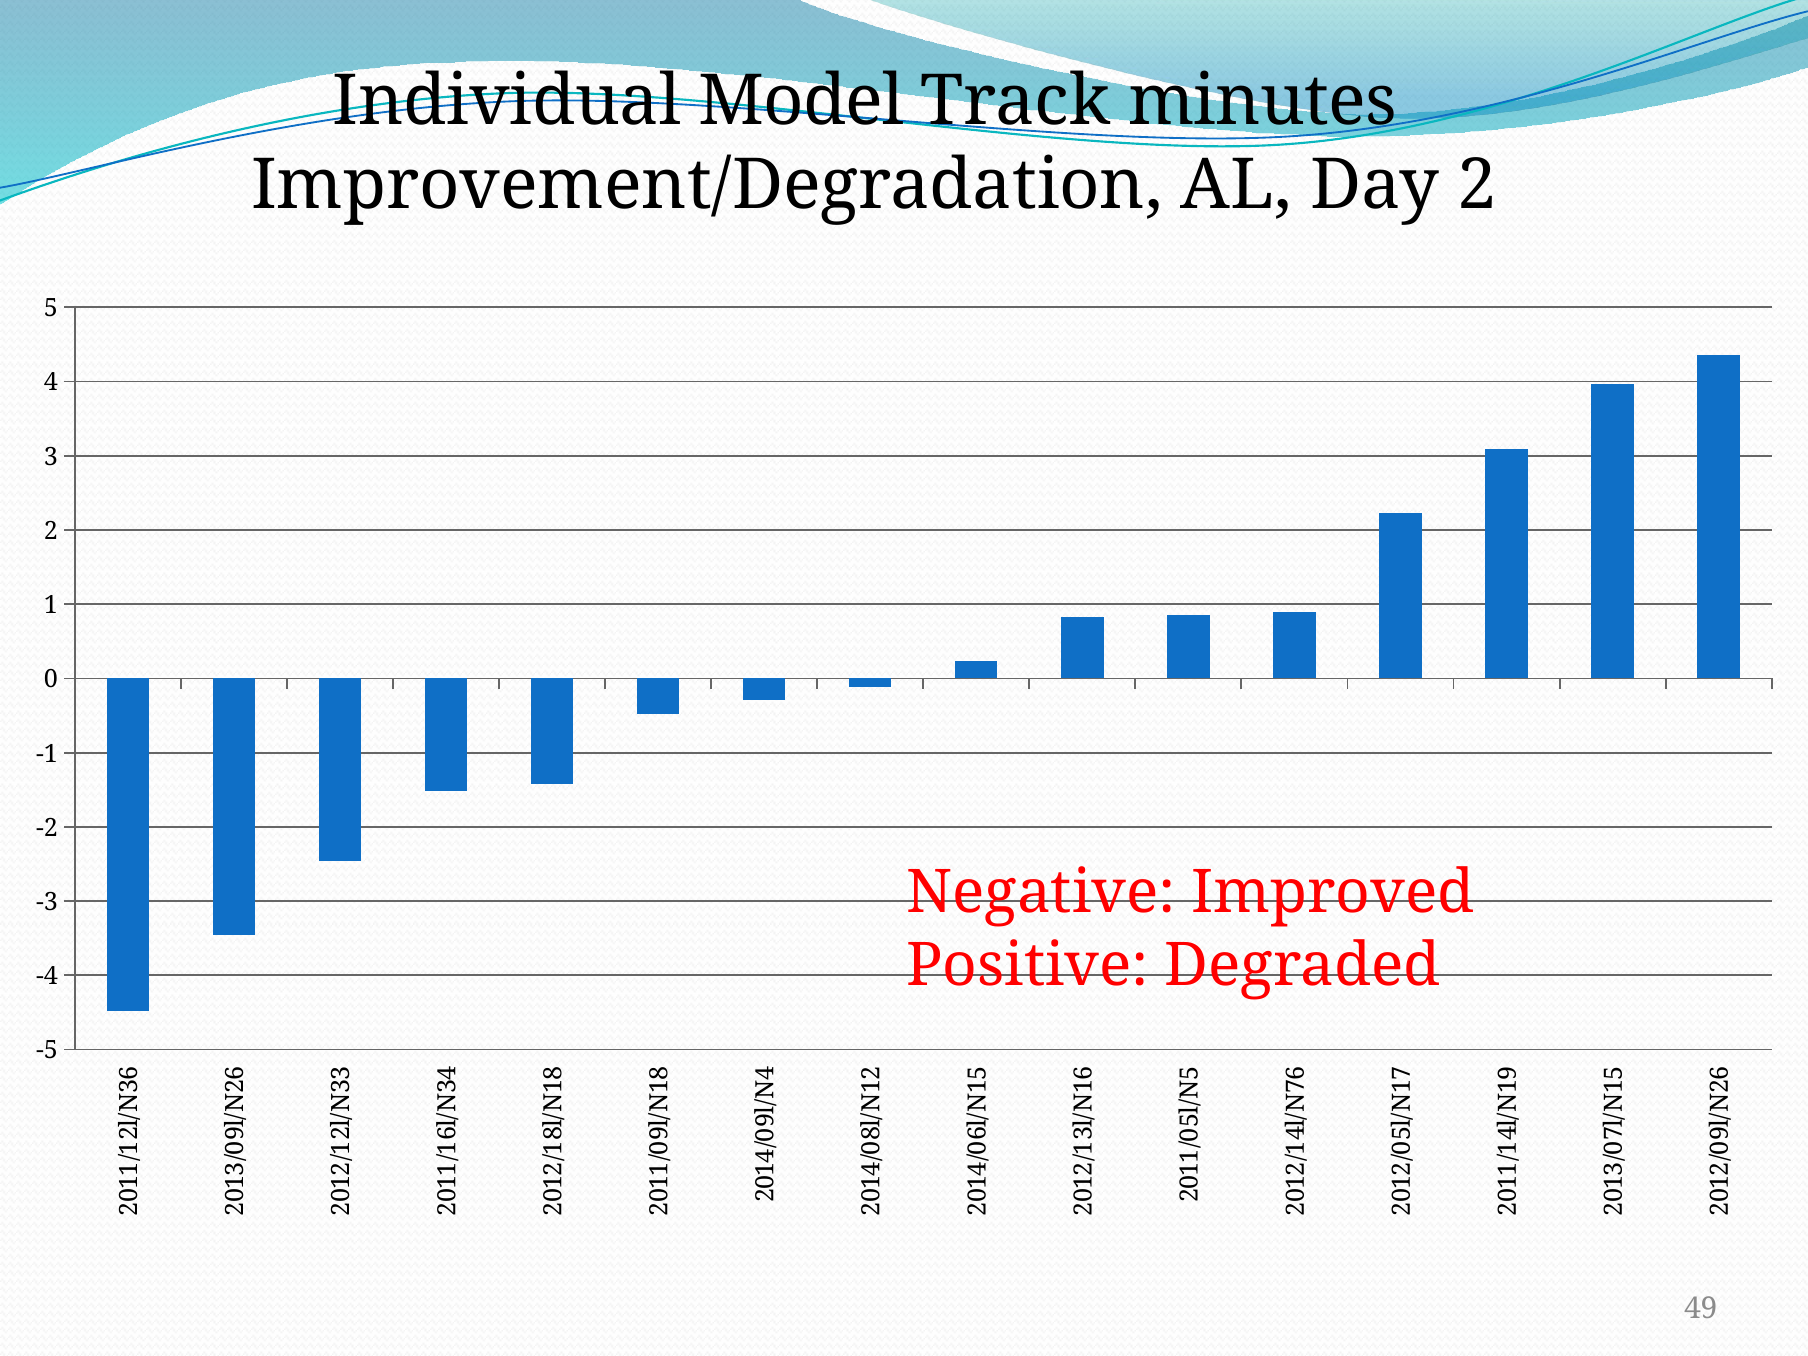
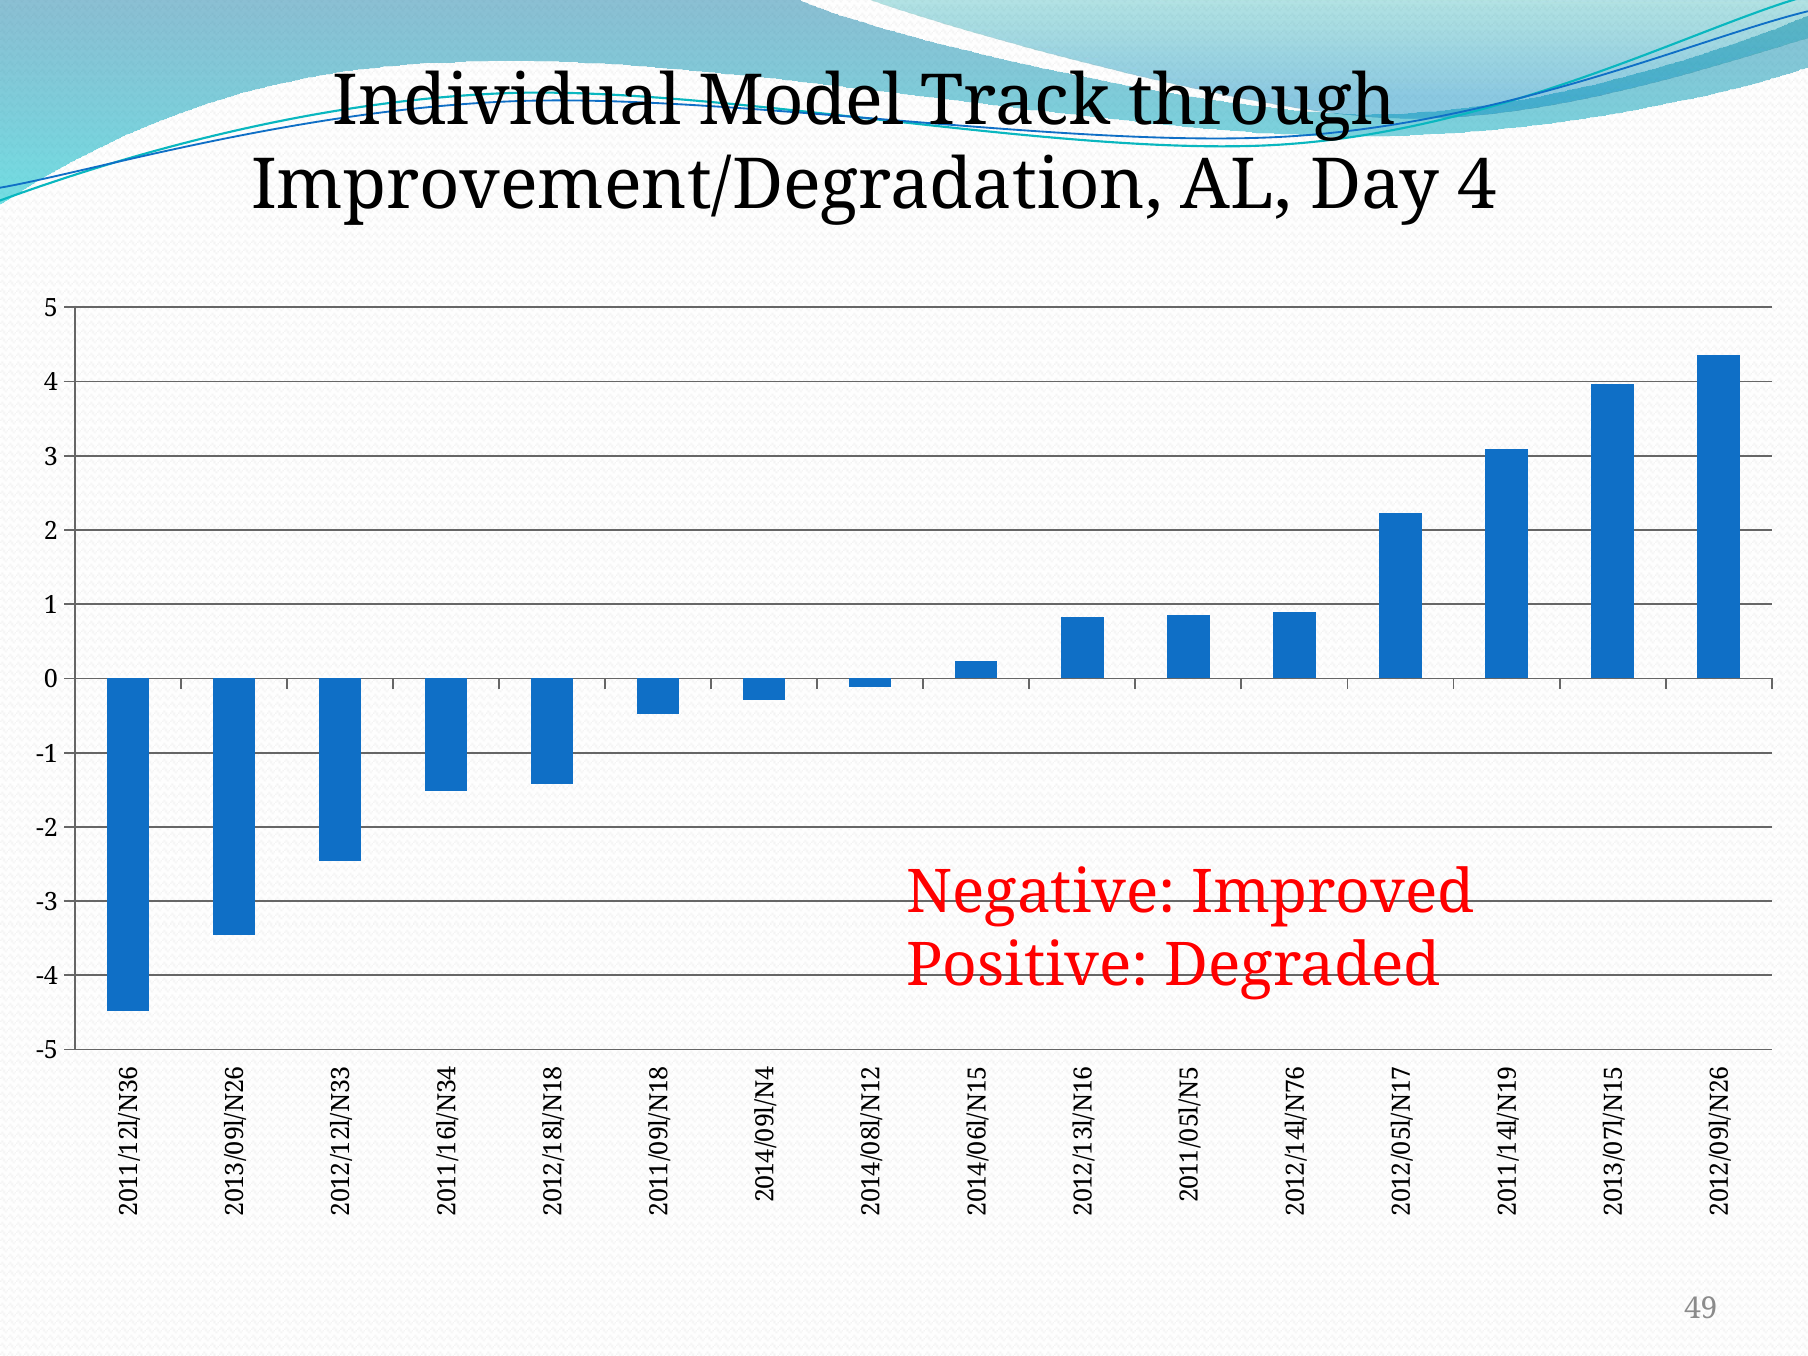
minutes: minutes -> through (1262, 101)
Day 2: 2 -> 4 (1477, 186)
